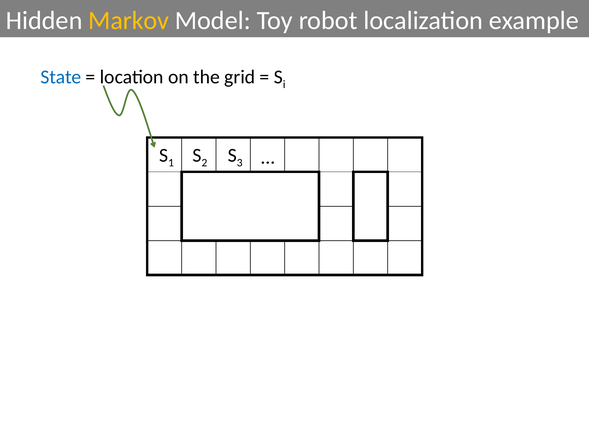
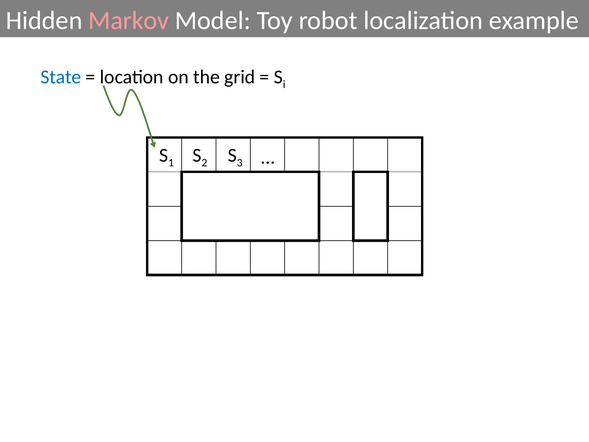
Markov colour: yellow -> pink (129, 20)
